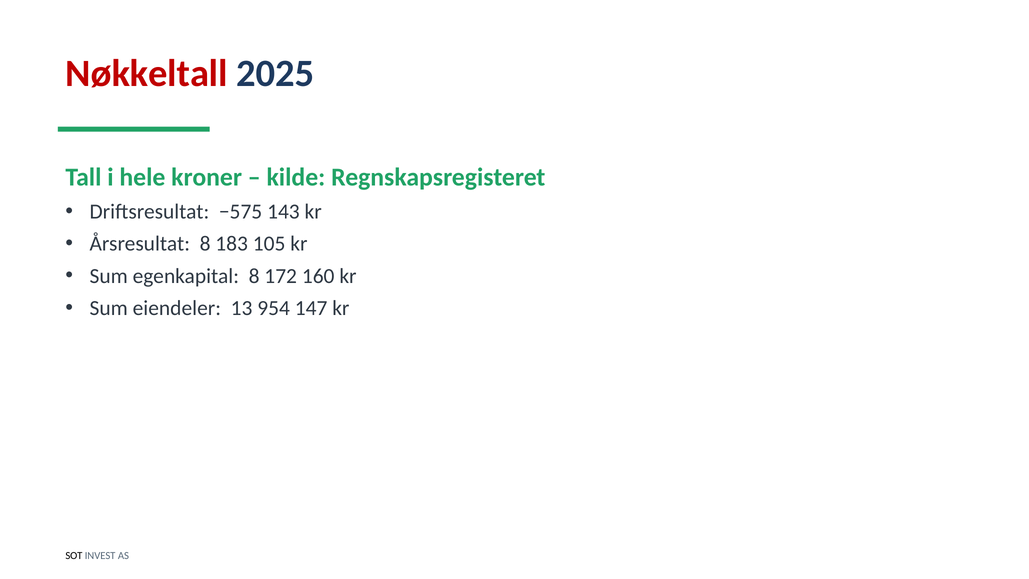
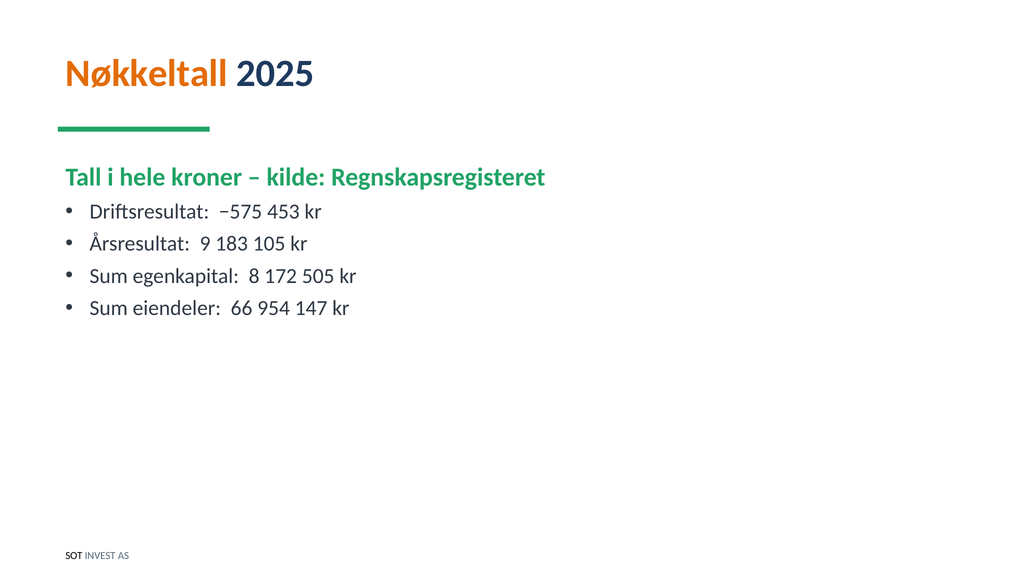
Nøkkeltall colour: red -> orange (147, 73)
143: 143 -> 453 (283, 212)
Årsresultat 8: 8 -> 9 (205, 244)
160: 160 -> 505 (318, 276)
13: 13 -> 66 (242, 308)
